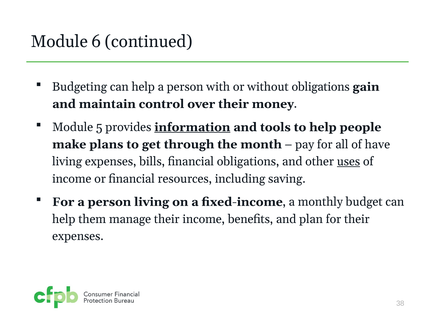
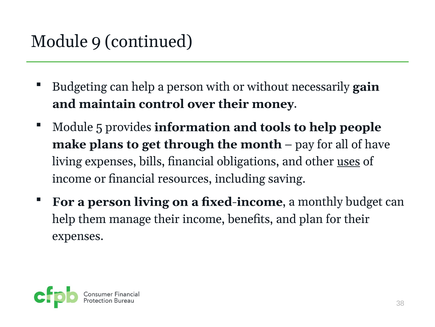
6: 6 -> 9 (96, 42)
without obligations: obligations -> necessarily (321, 87)
information underline: present -> none (192, 127)
